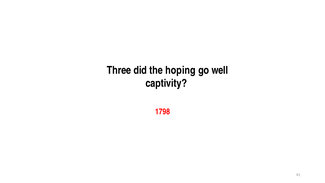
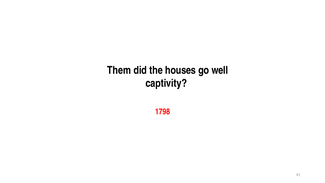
Three: Three -> Them (119, 70)
hoping: hoping -> houses (181, 70)
